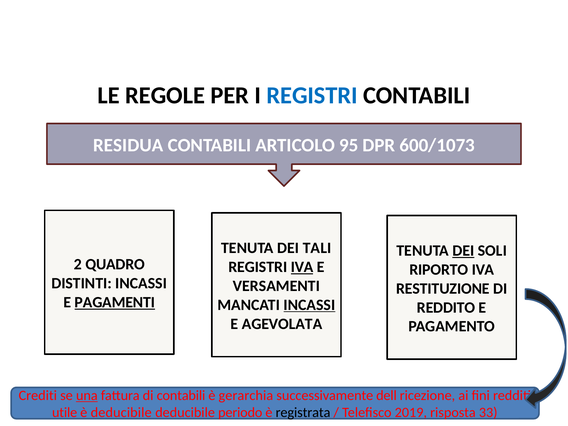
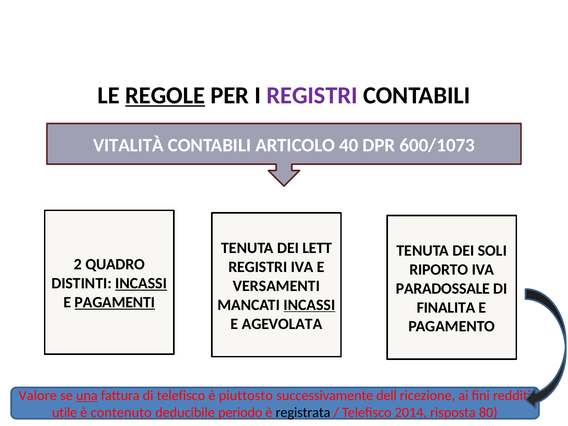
REGOLE underline: none -> present (165, 95)
REGISTRI colour: blue -> purple (312, 95)
RESIDUA: RESIDUA -> VITALITÀ (128, 145)
95: 95 -> 40 (349, 145)
TALI: TALI -> LETT (317, 248)
DEI underline: present -> none (463, 251)
IVA underline: present -> none (302, 267)
INCASSI underline: none -> present (141, 283)
RESTITUZIONE: RESTITUZIONE -> PARADOSSALE (443, 289)
REDDITO: REDDITO -> FINALITA (446, 307)
Crediti: Crediti -> Valore (38, 396)
di contabili: contabili -> telefisco (181, 396)
gerarchia: gerarchia -> piuttosto (246, 396)
è deducibile: deducibile -> contenuto (121, 413)
2019: 2019 -> 2014 (411, 413)
33: 33 -> 80 (488, 413)
